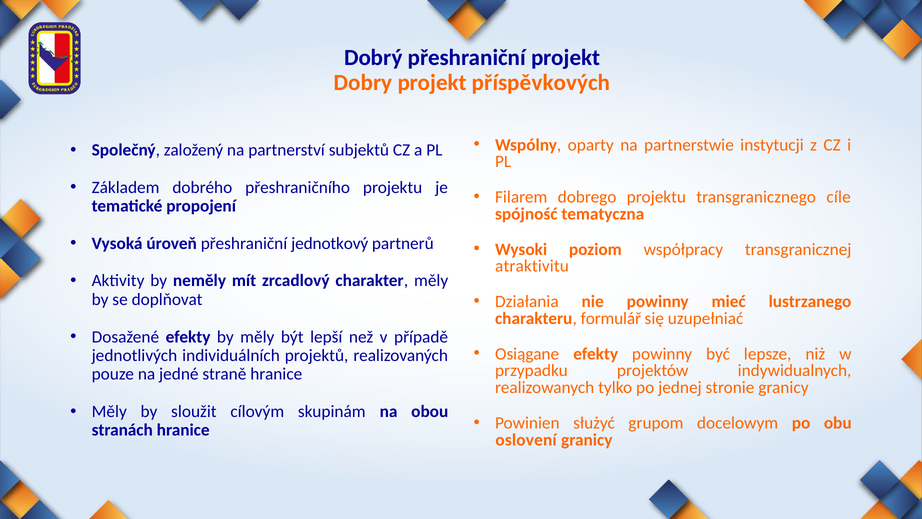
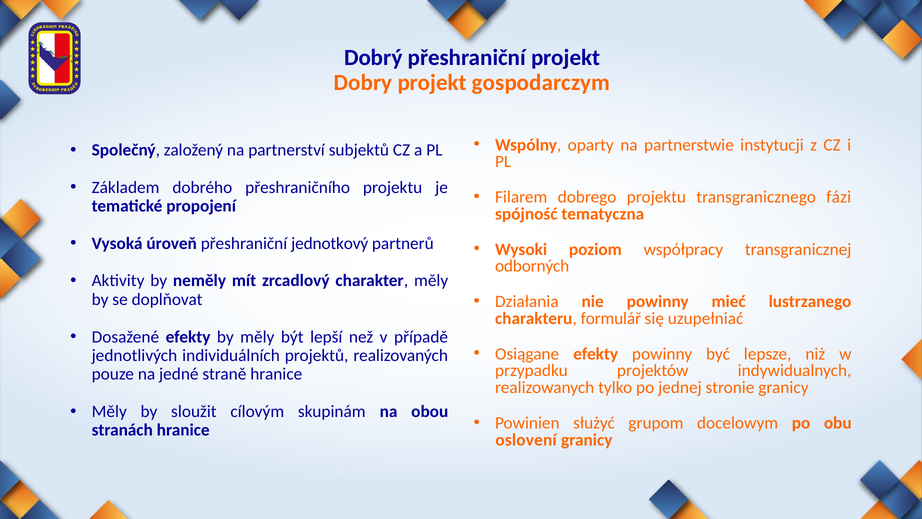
příspěvkových: příspěvkových -> gospodarczym (541, 83)
cíle: cíle -> fázi (839, 197)
atraktivitu: atraktivitu -> odborných (532, 266)
